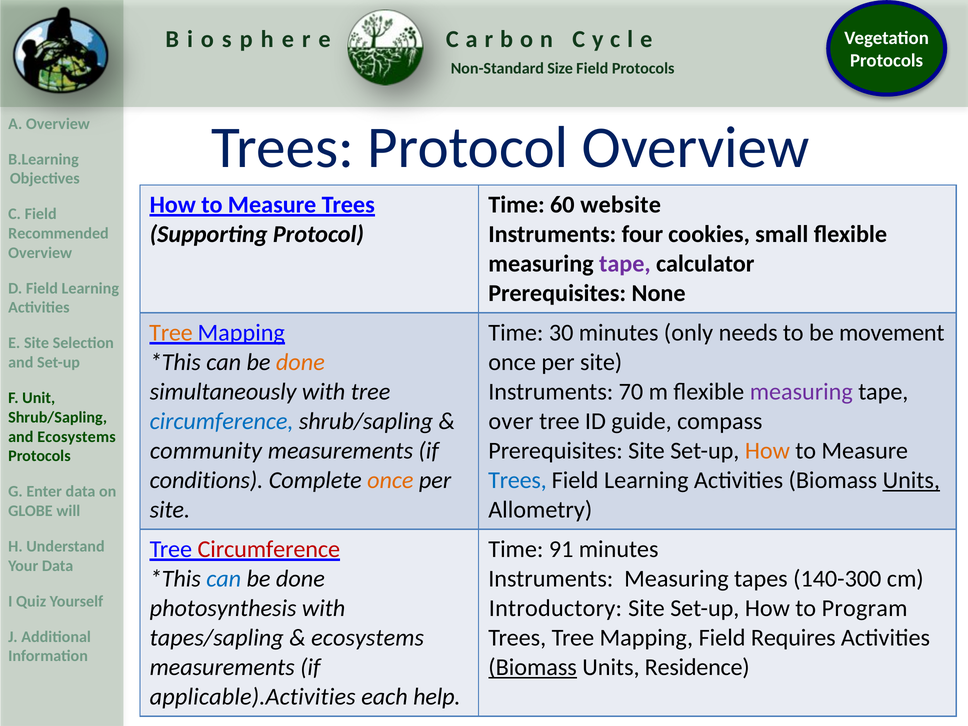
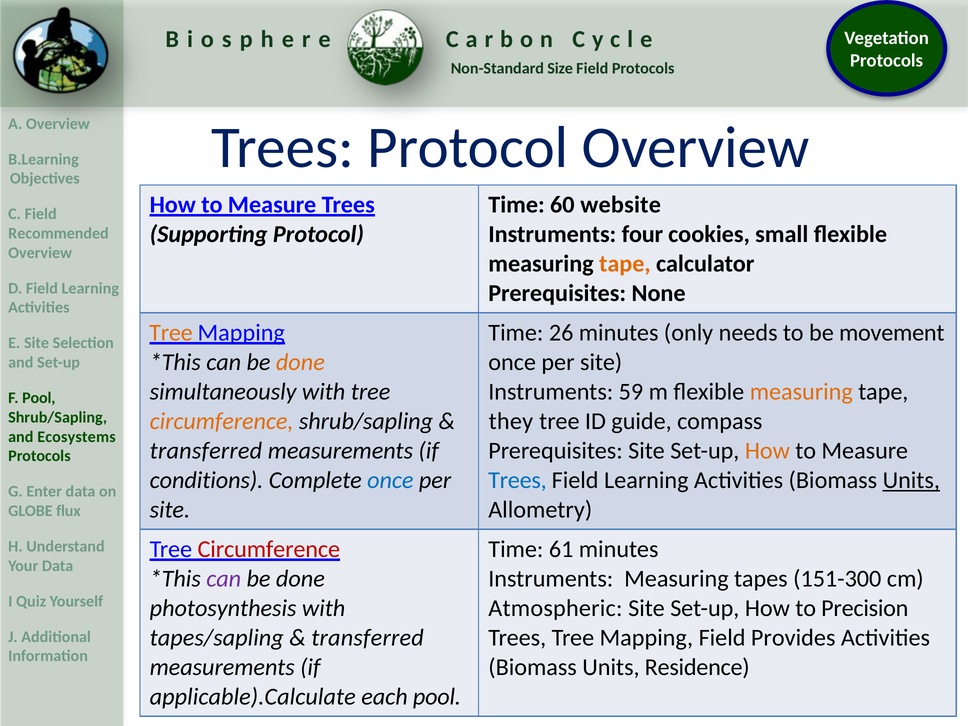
tape colour: purple -> orange (625, 264)
30: 30 -> 26 (561, 333)
70: 70 -> 59 (631, 392)
measuring colour: purple -> orange (801, 392)
Unit: Unit -> Pool (39, 398)
circumference colour: blue -> orange (222, 421)
over: over -> they (511, 421)
community: community -> transferred (206, 451)
once colour: orange -> blue (390, 480)
will: will -> flux (68, 511)
91: 91 -> 61 (561, 549)
can colour: blue -> purple (224, 579)
140-300: 140-300 -> 151-300 (837, 579)
Introductory: Introductory -> Atmospheric (555, 608)
Program: Program -> Precision (865, 608)
ecosystems: ecosystems -> transferred (368, 638)
Requires: Requires -> Provides (793, 638)
Biomass underline: present -> none (533, 667)
applicable).Activities: applicable).Activities -> applicable).Calculate (253, 697)
each help: help -> pool (437, 697)
